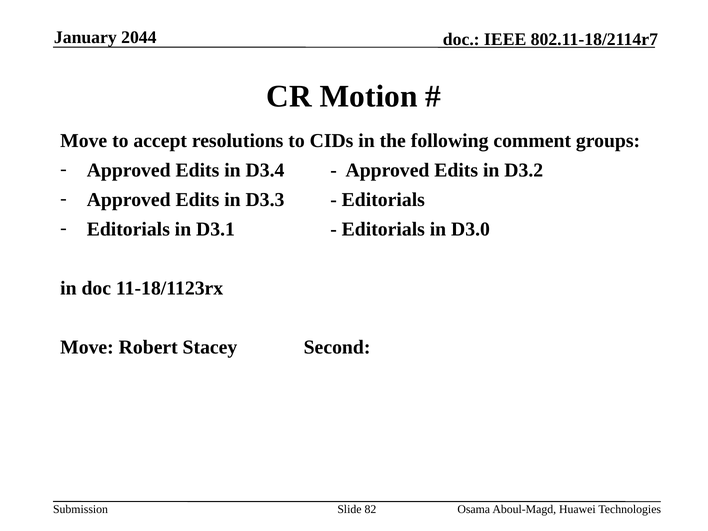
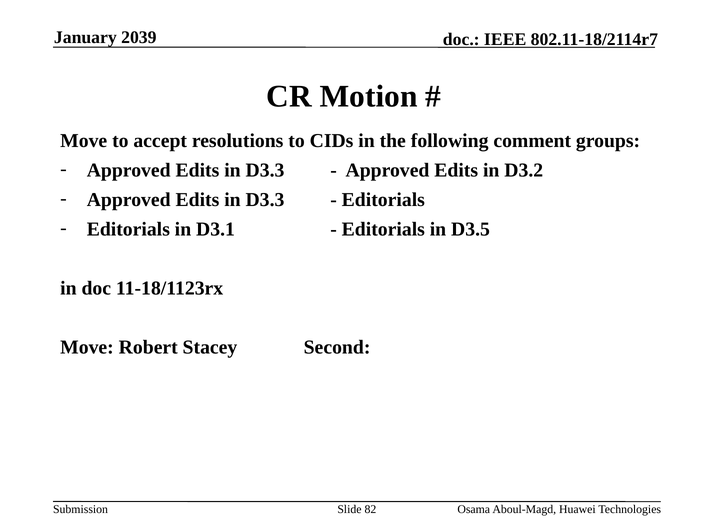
2044: 2044 -> 2039 (139, 38)
D3.4: D3.4 -> D3.3 (265, 170)
D3.0: D3.0 -> D3.5 (471, 229)
